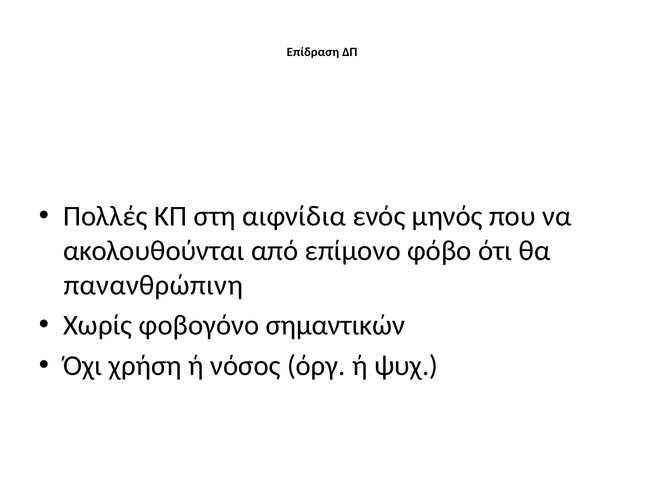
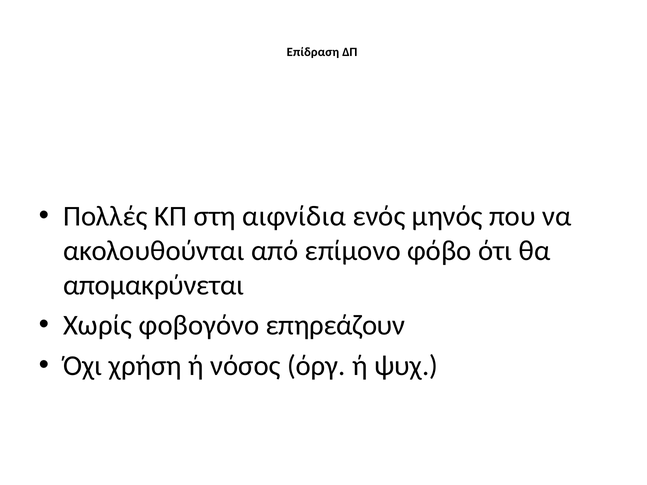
πανανθρώπινη: πανανθρώπινη -> απομακρύνεται (154, 285)
σημαντικών: σημαντικών -> επηρεάζουν (335, 326)
